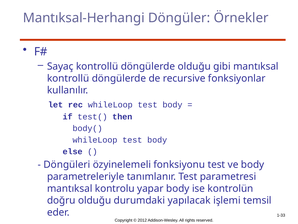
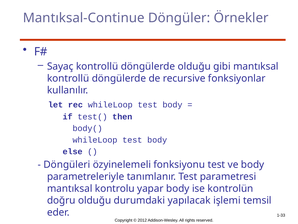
Mantıksal-Herhangi: Mantıksal-Herhangi -> Mantıksal-Continue (84, 18)
